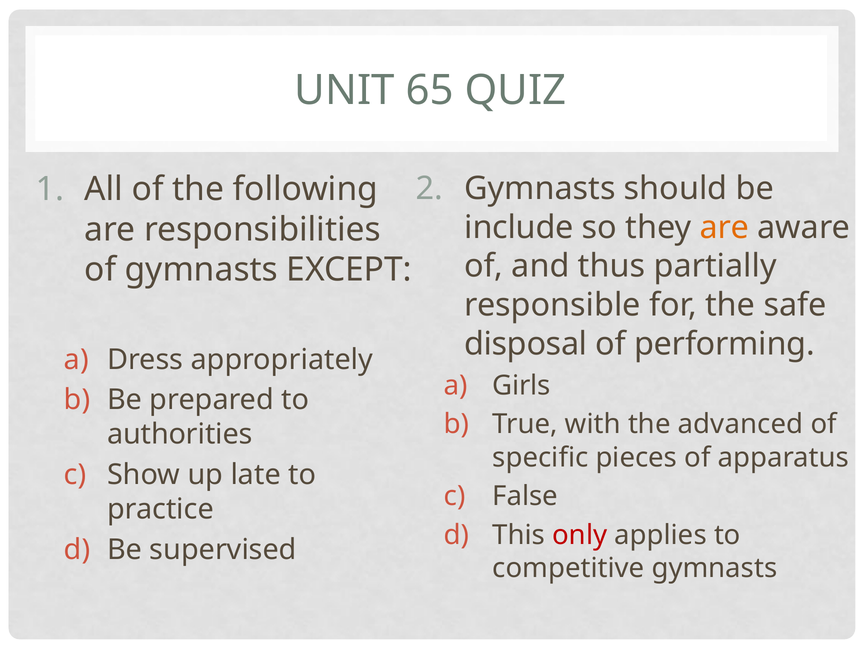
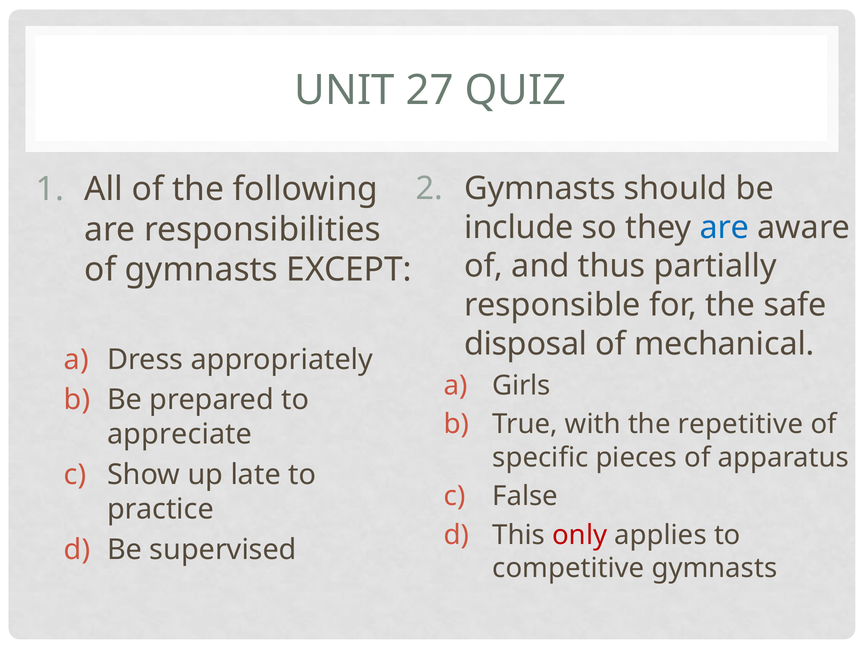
65: 65 -> 27 (430, 91)
are colour: orange -> blue (724, 227)
performing: performing -> mechanical (724, 344)
advanced: advanced -> repetitive (740, 424)
authorities: authorities -> appreciate (180, 434)
